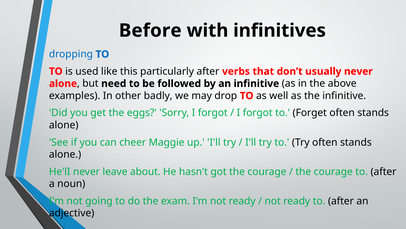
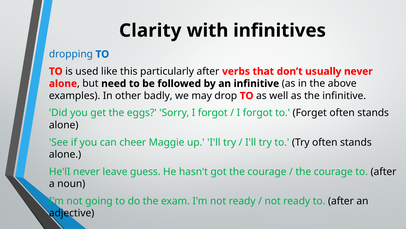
Before: Before -> Clarity (150, 30)
about: about -> guess (145, 171)
